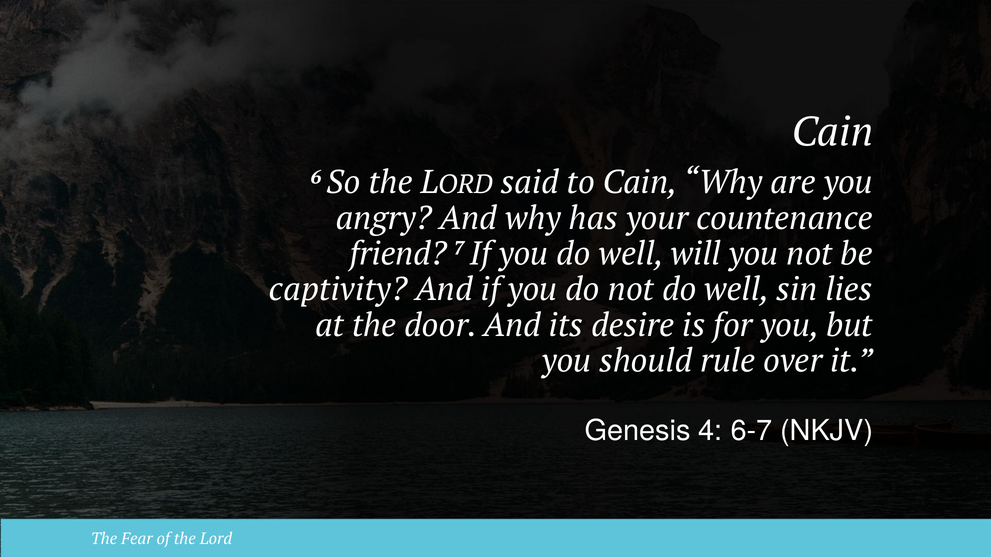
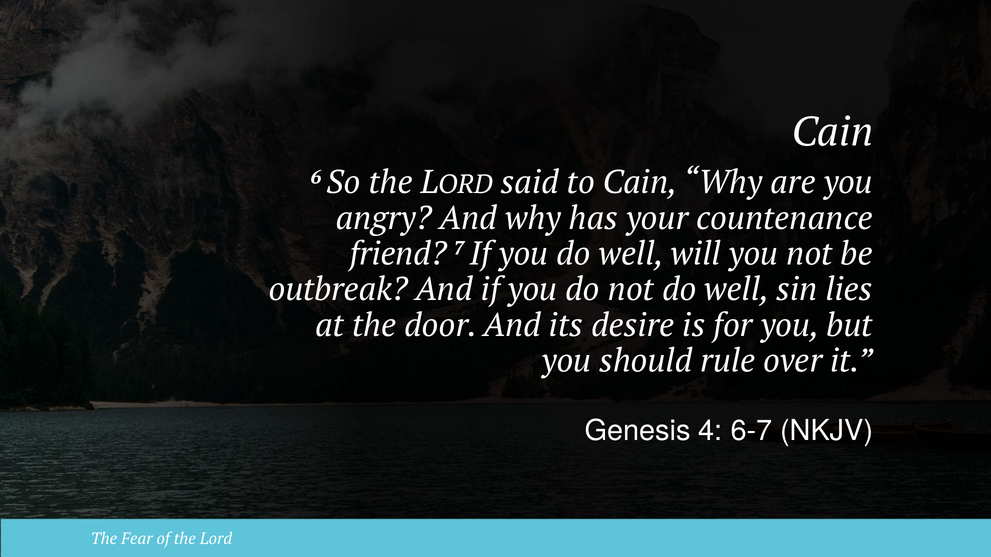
captivity: captivity -> outbreak (339, 290)
